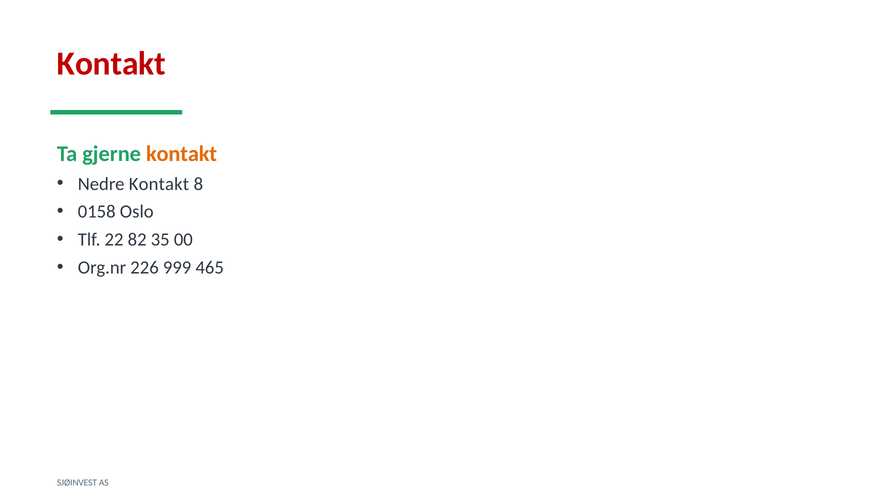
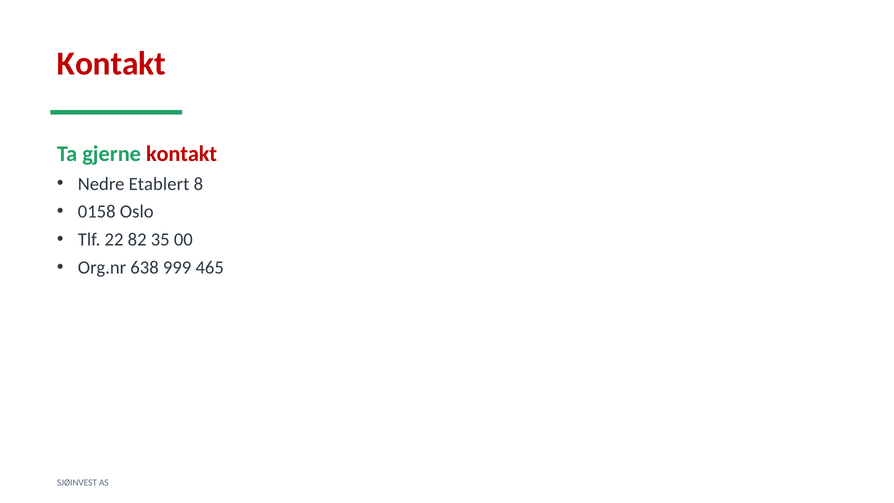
kontakt colour: orange -> red (182, 154)
Nedre Kontakt: Kontakt -> Etablert (159, 184)
226: 226 -> 638 (145, 268)
